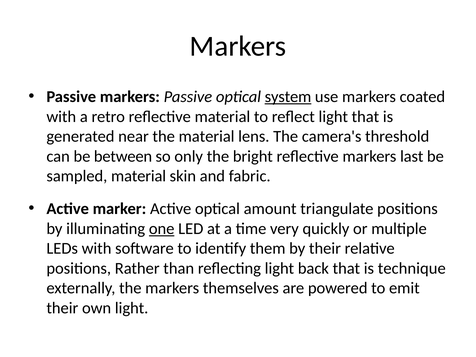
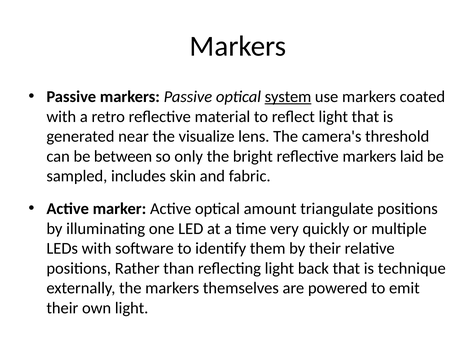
the material: material -> visualize (207, 136)
last: last -> laid (412, 156)
sampled material: material -> includes (139, 176)
one underline: present -> none (162, 229)
